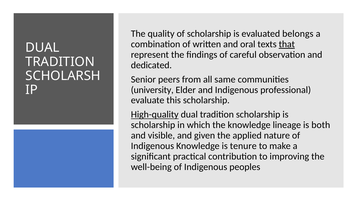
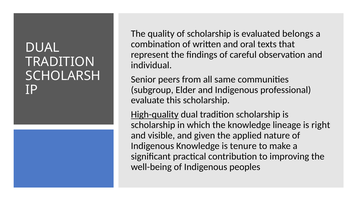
that underline: present -> none (287, 44)
dedicated: dedicated -> individual (151, 65)
university: university -> subgroup (152, 90)
both: both -> right (321, 125)
